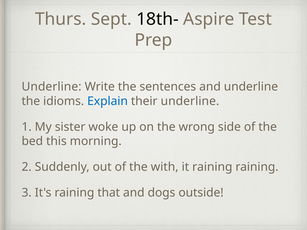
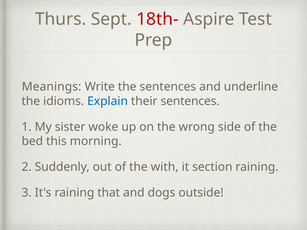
18th- colour: black -> red (158, 19)
Underline: Underline -> Meanings (52, 87)
their underline: underline -> sentences (190, 101)
it raining: raining -> section (212, 167)
